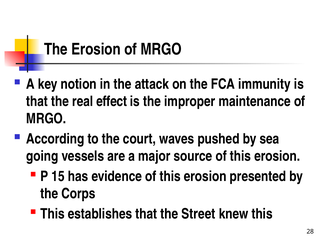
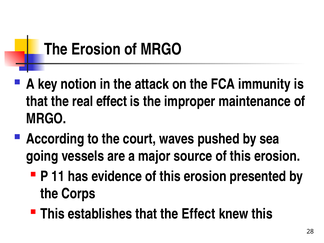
15: 15 -> 11 (58, 176)
the Street: Street -> Effect (198, 214)
